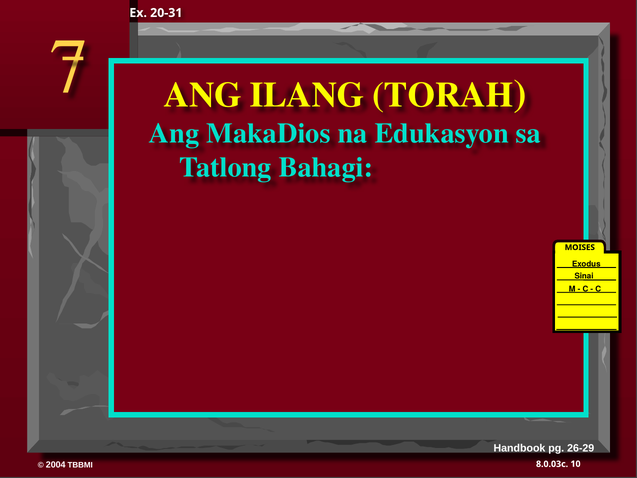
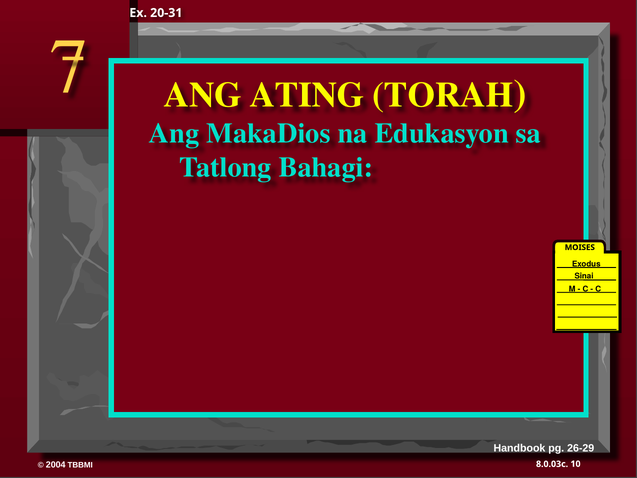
ILANG: ILANG -> ATING (307, 95)
